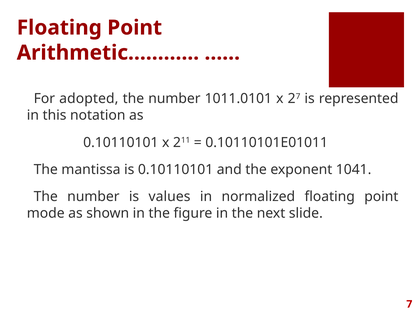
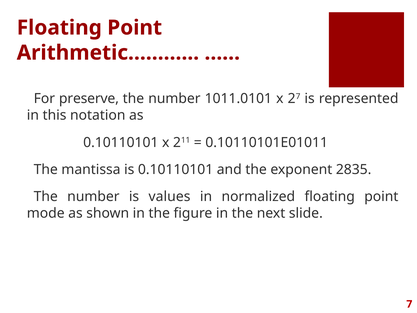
adopted: adopted -> preserve (89, 99)
1041: 1041 -> 2835 (354, 169)
